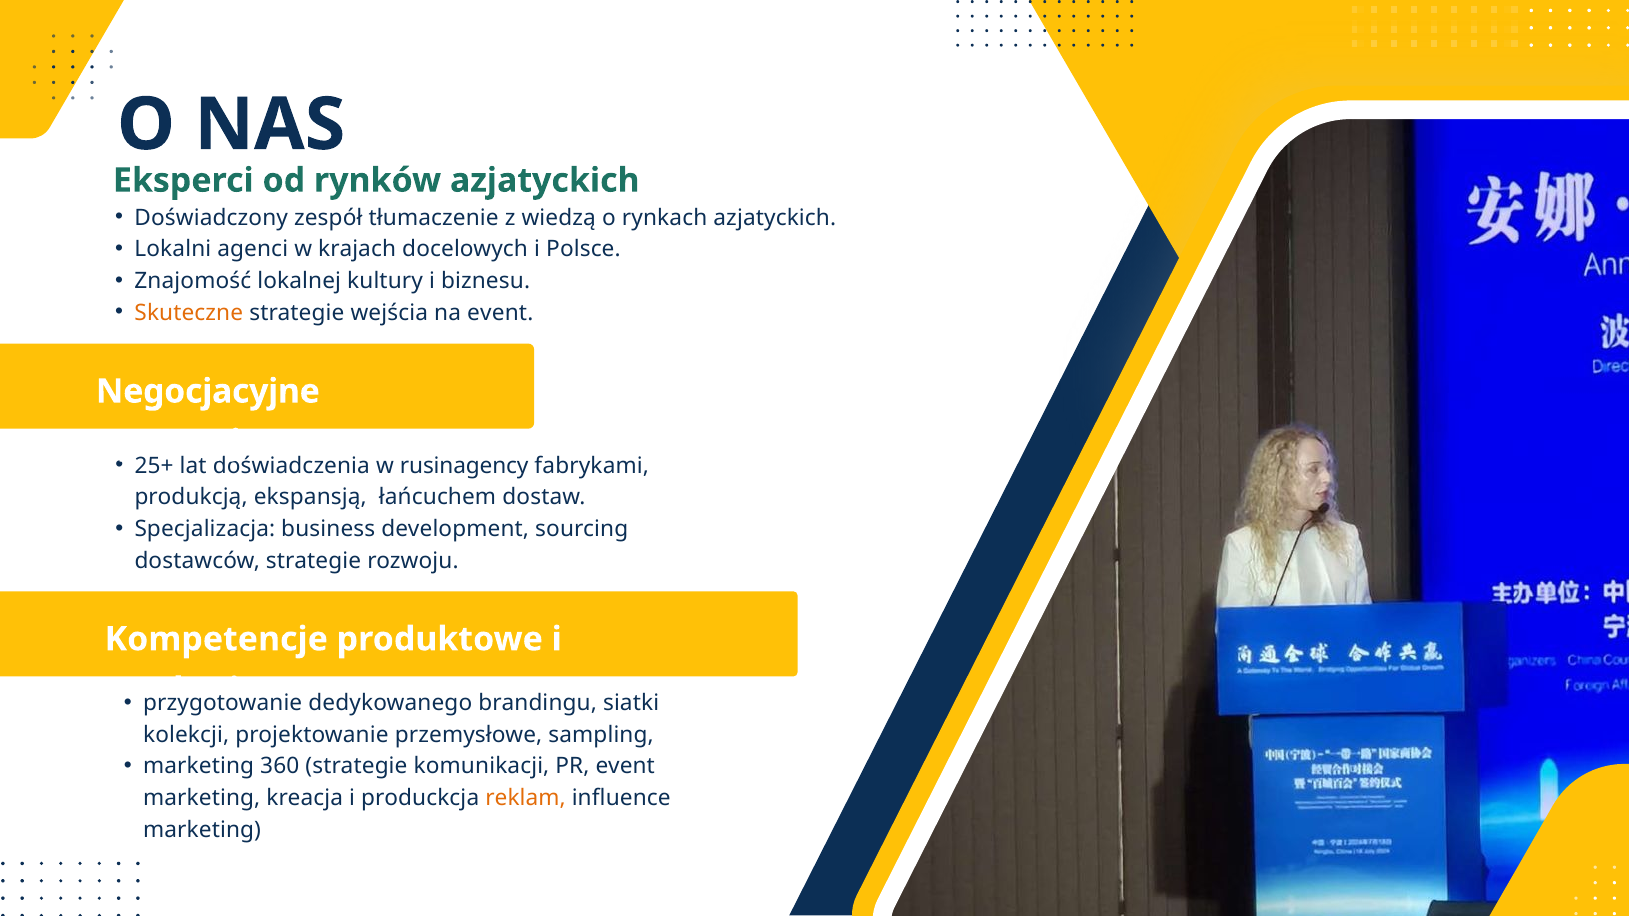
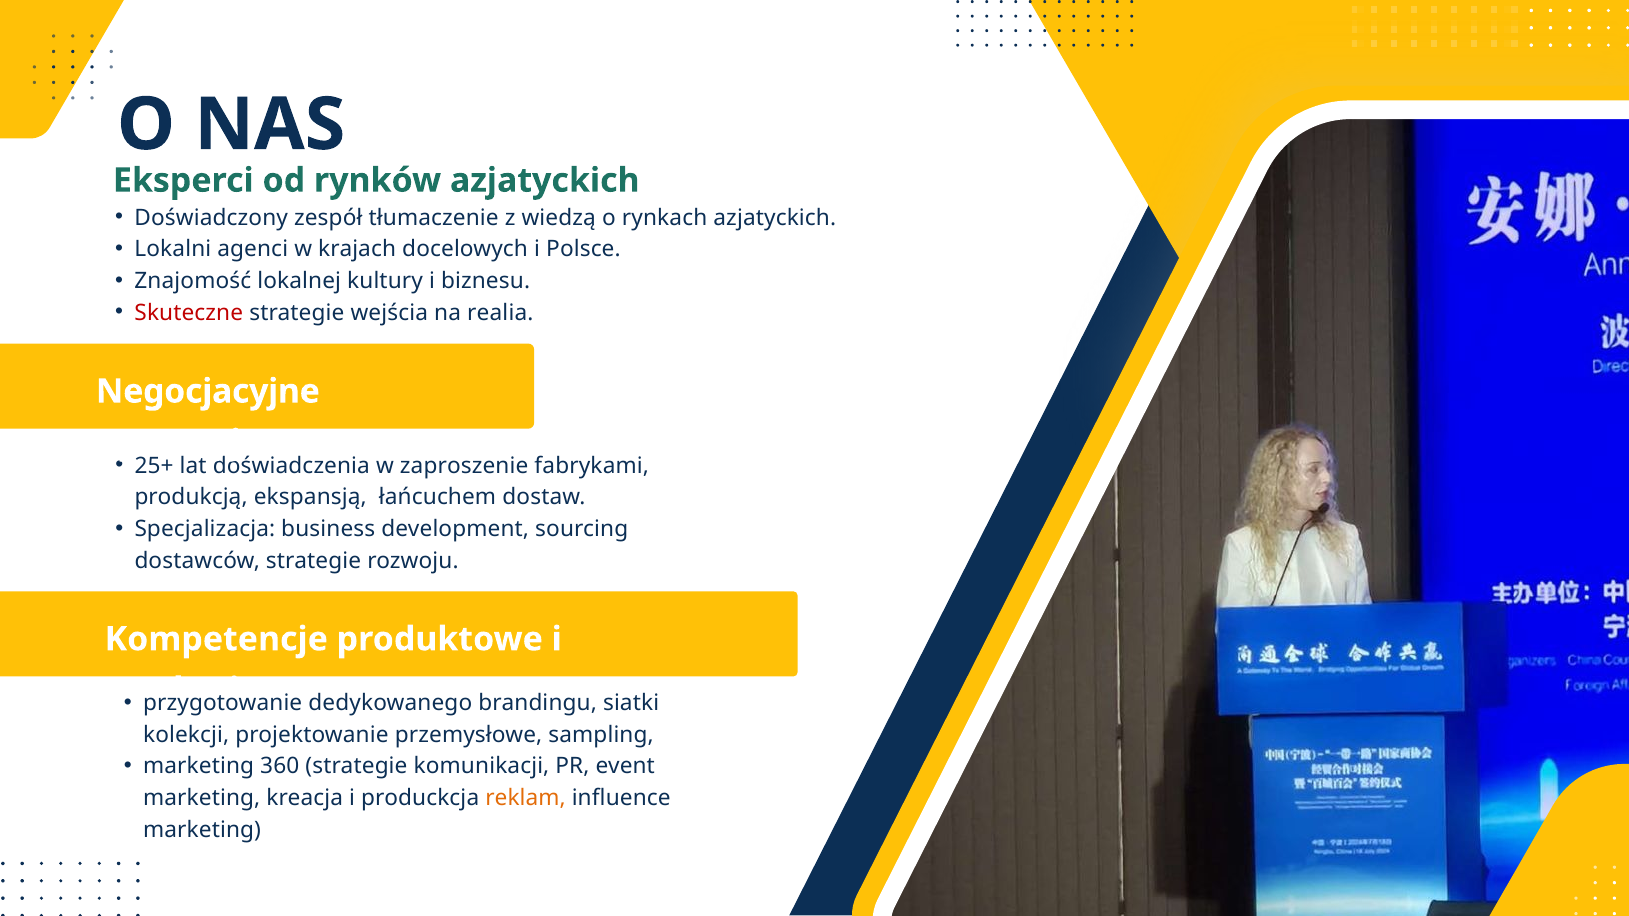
Skuteczne colour: orange -> red (189, 313)
na event: event -> realia (500, 313)
rusinagency: rusinagency -> zaproszenie (464, 466)
